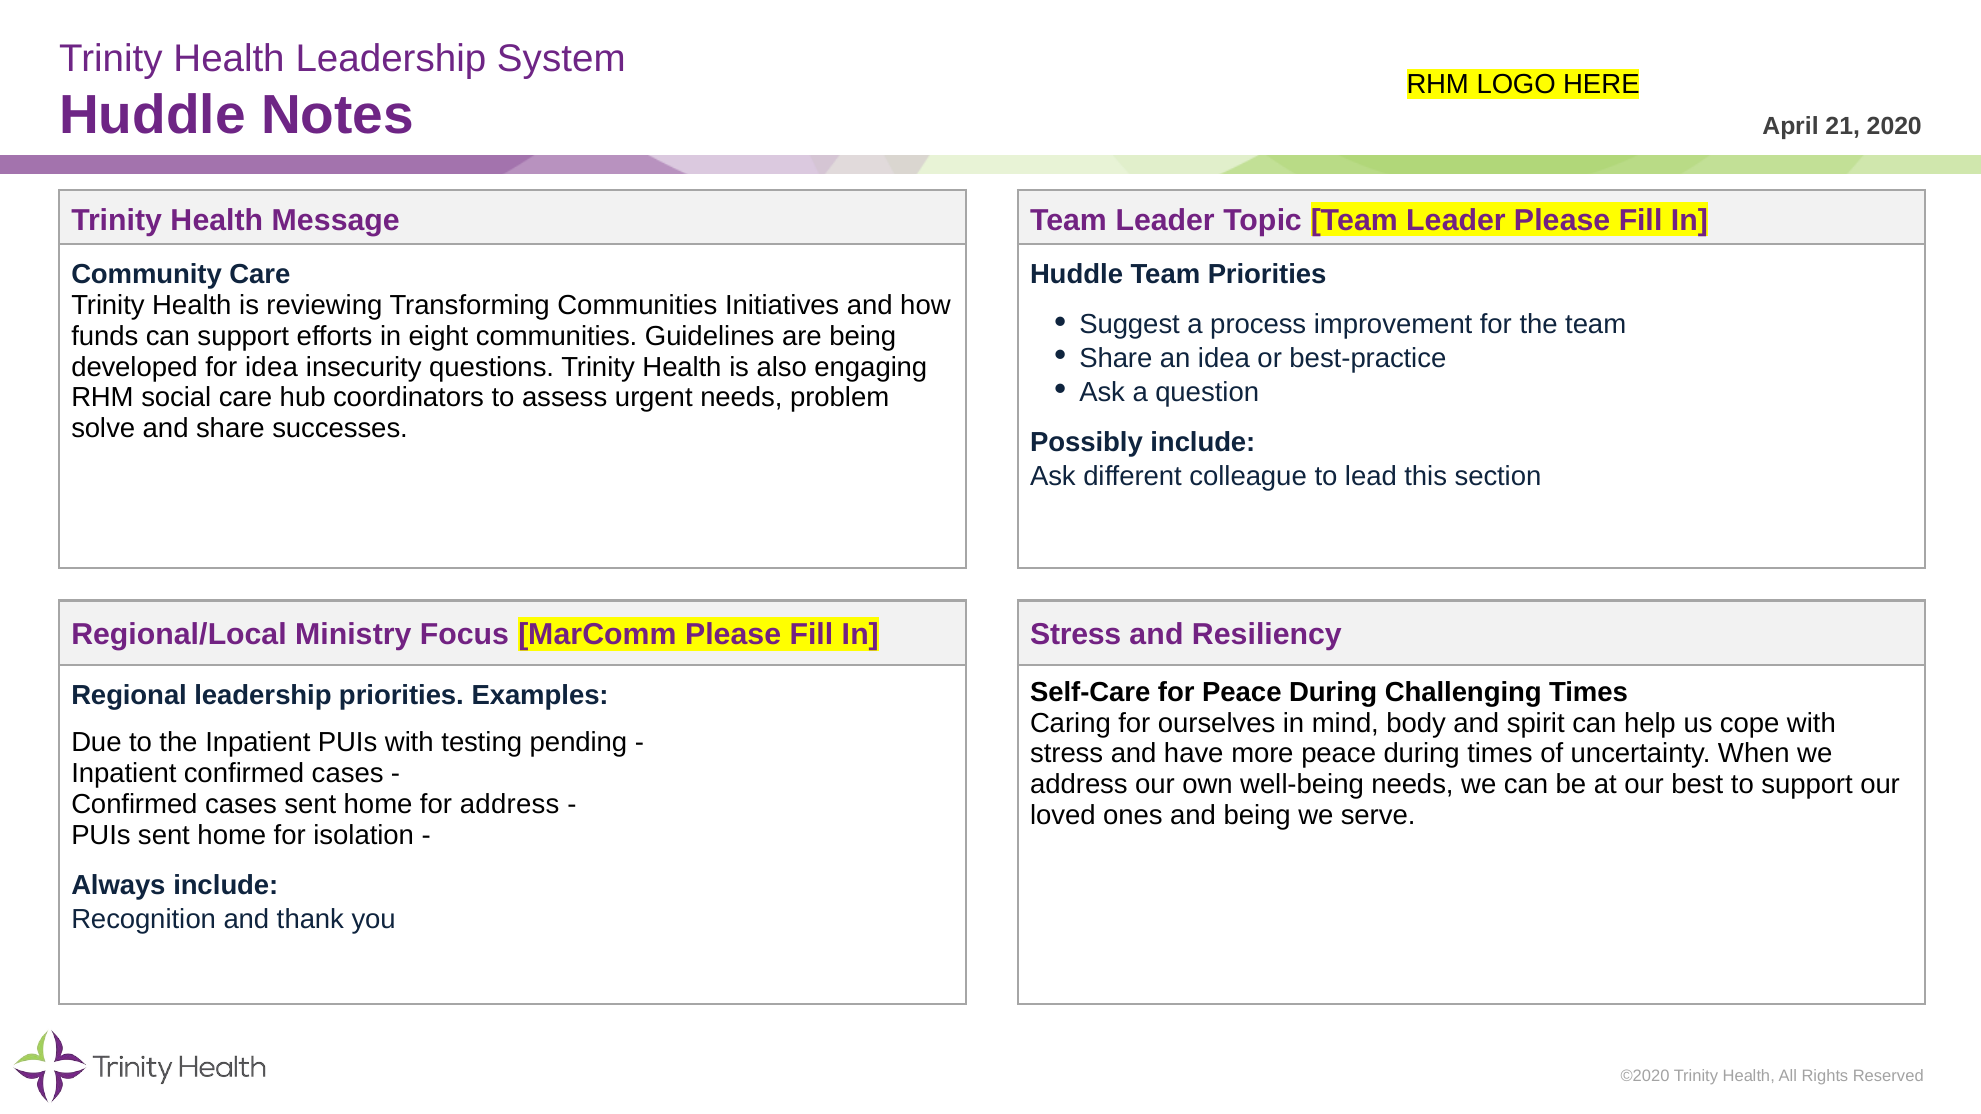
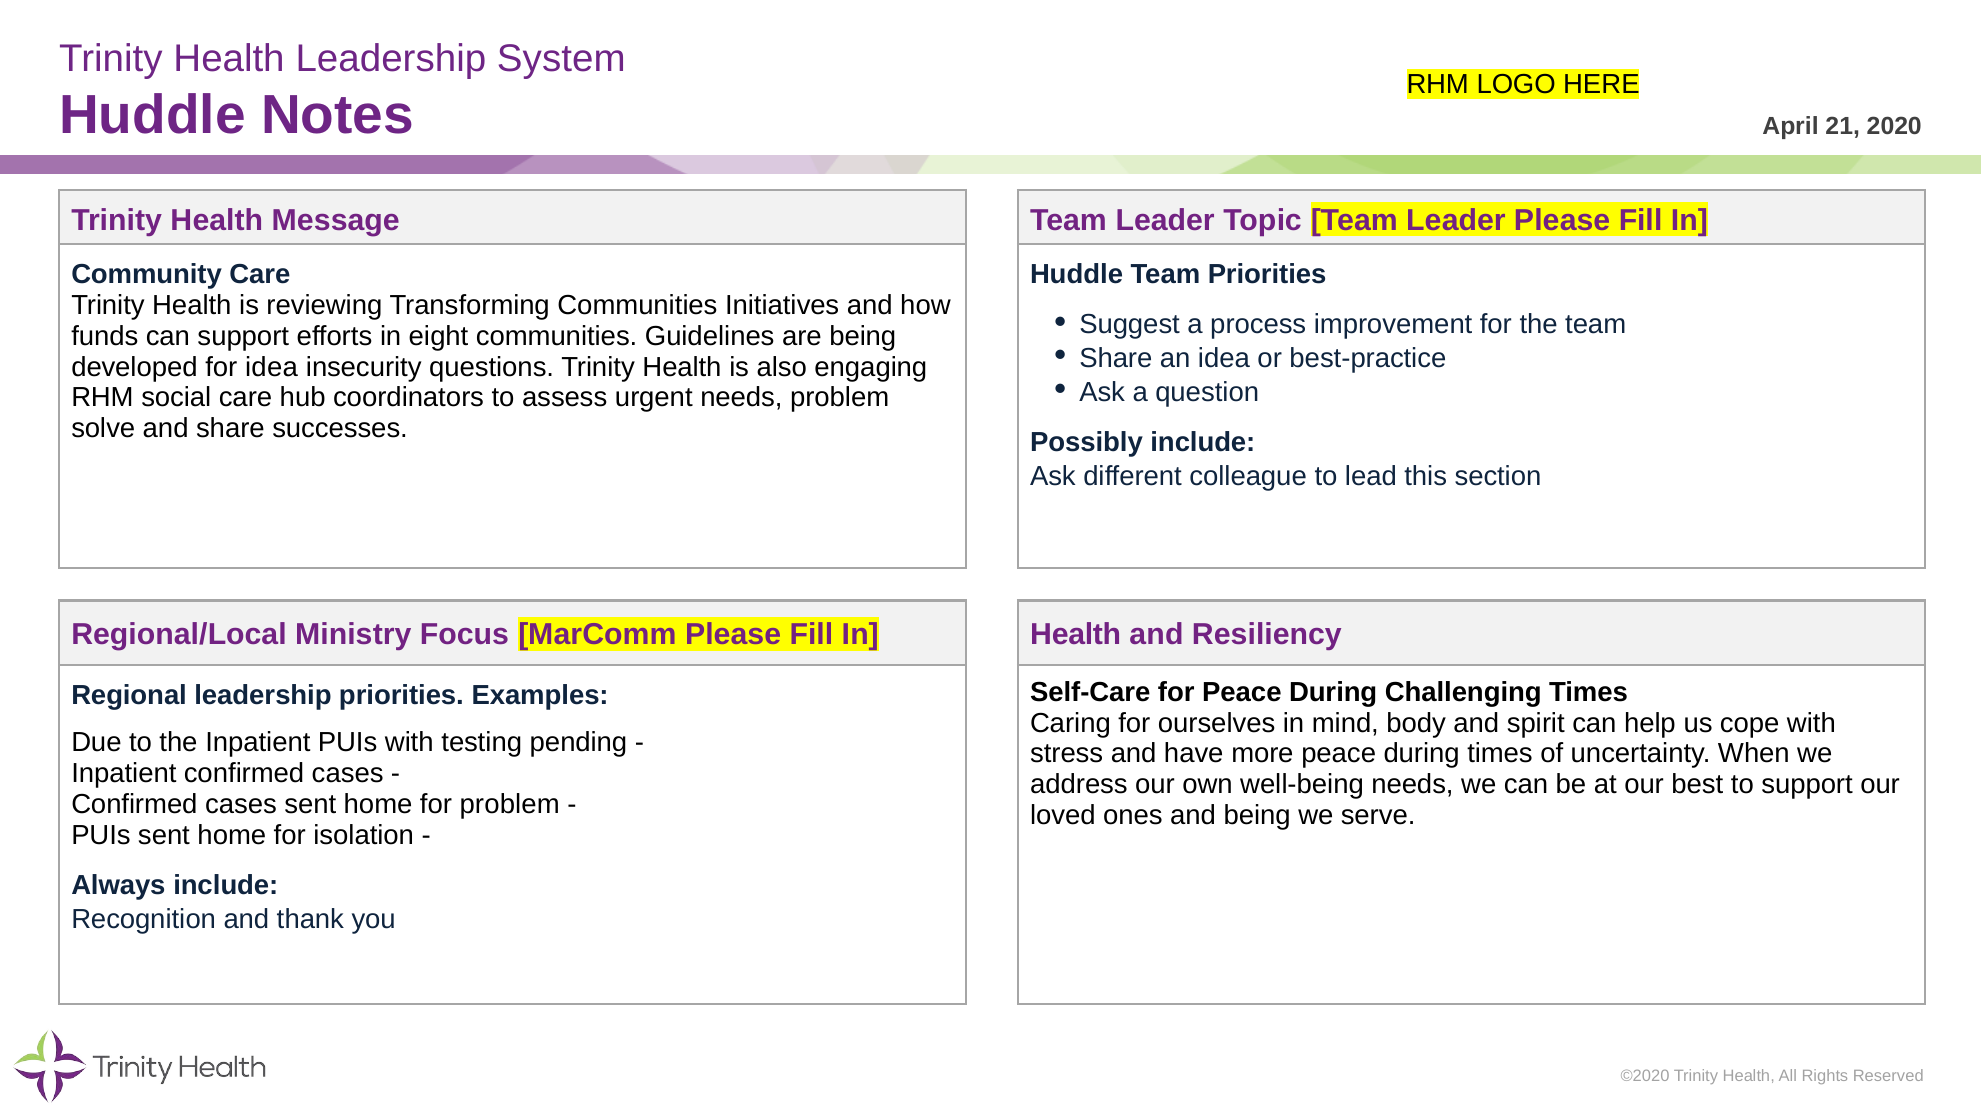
In Stress: Stress -> Health (1076, 635)
for address: address -> problem (510, 805)
